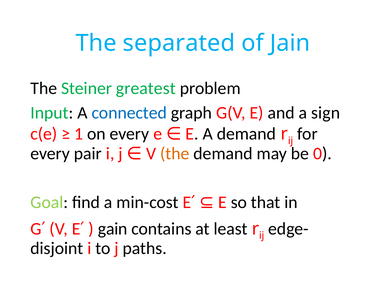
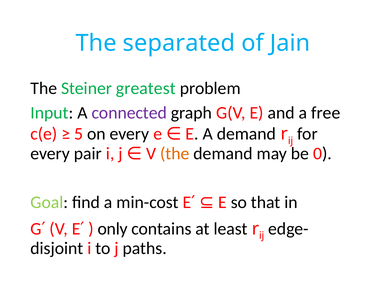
connected colour: blue -> purple (129, 113)
sign: sign -> free (326, 113)
1: 1 -> 5 (79, 134)
gain: gain -> only (113, 229)
